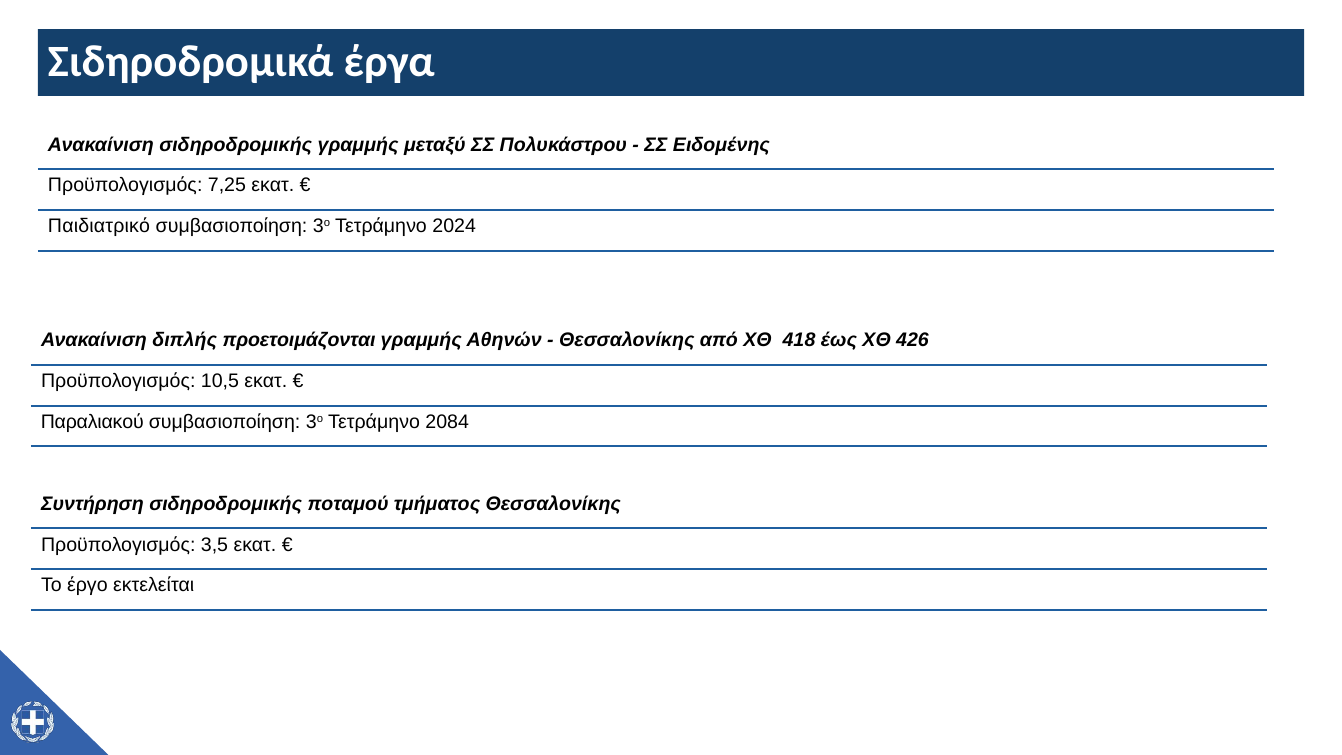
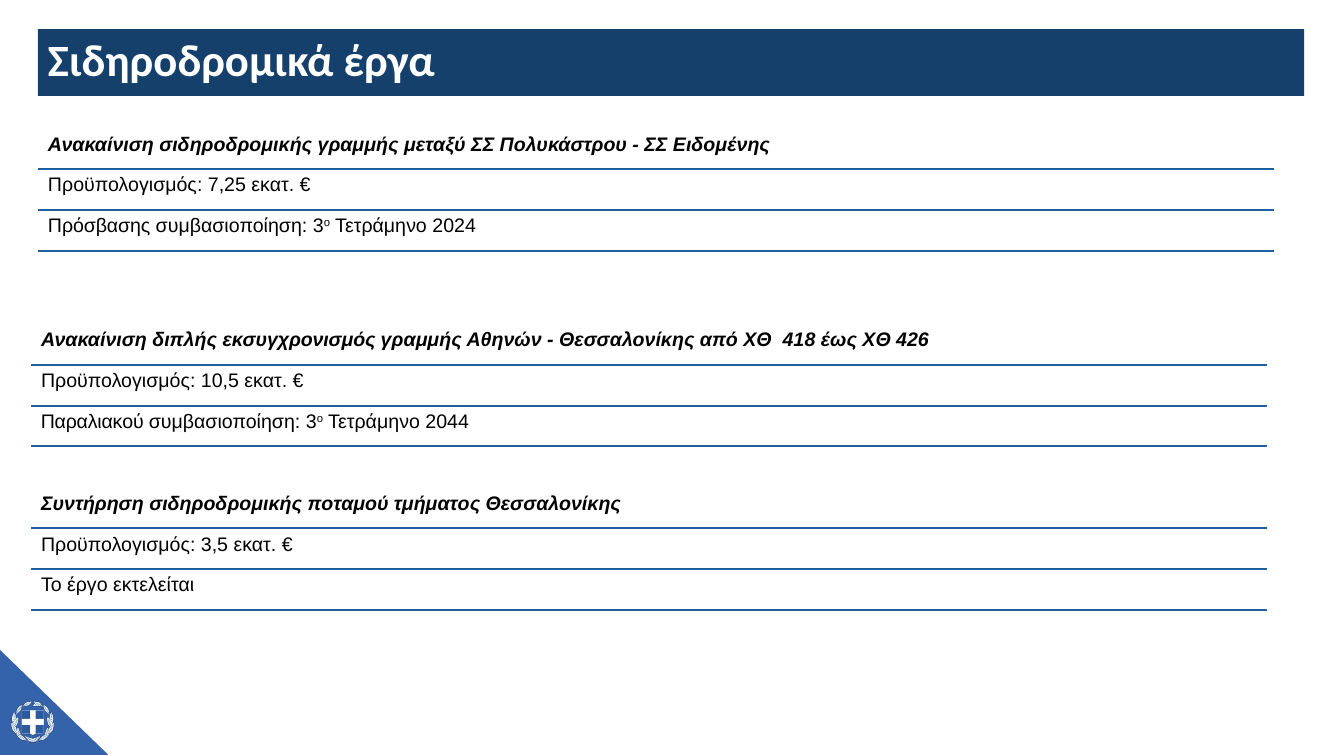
Παιδιατρικό: Παιδιατρικό -> Πρόσβασης (99, 226)
προετοιμάζονται: προετοιμάζονται -> εκσυγχρονισμός (299, 340)
2084: 2084 -> 2044 (447, 422)
